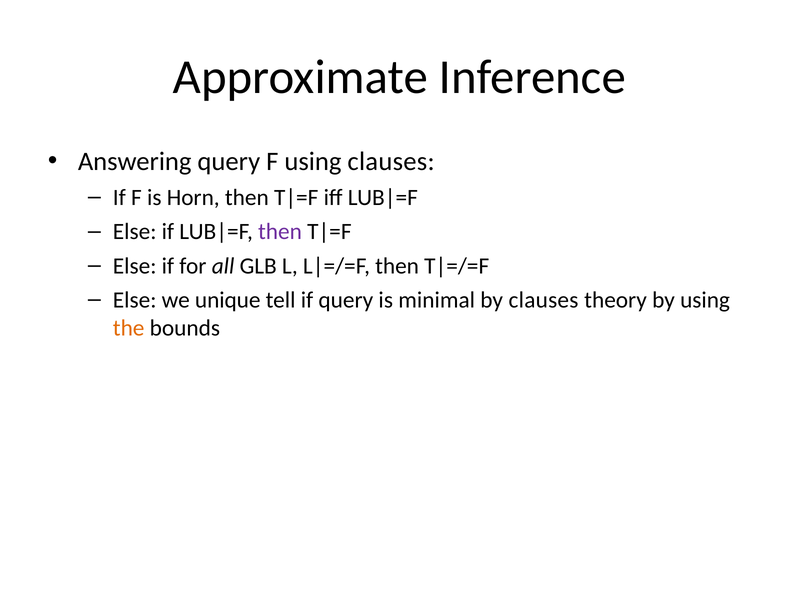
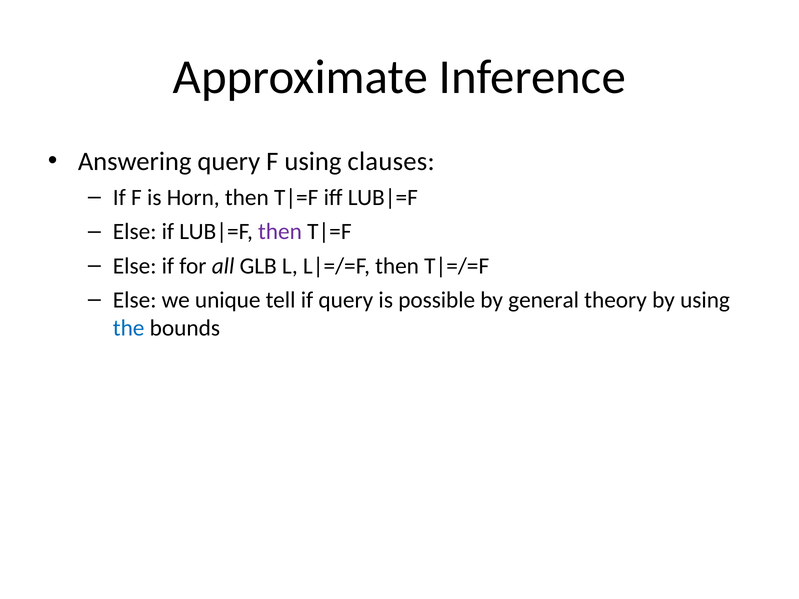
minimal: minimal -> possible (437, 300)
by clauses: clauses -> general (544, 300)
the colour: orange -> blue (129, 328)
